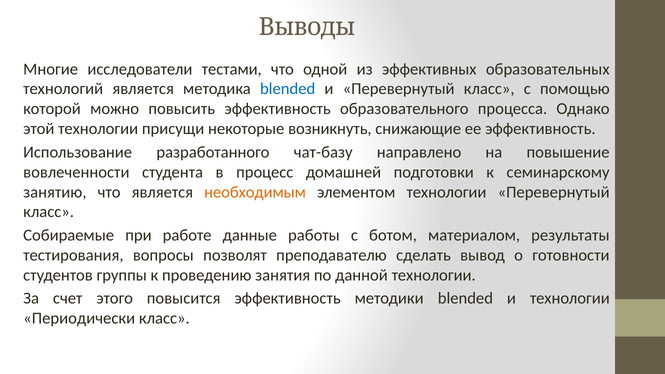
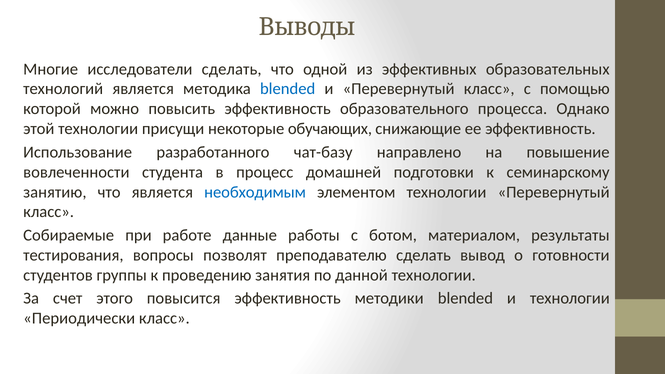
исследователи тестами: тестами -> сделать (232, 69)
возникнуть: возникнуть -> обучающих (330, 129)
необходимым colour: orange -> blue (255, 192)
